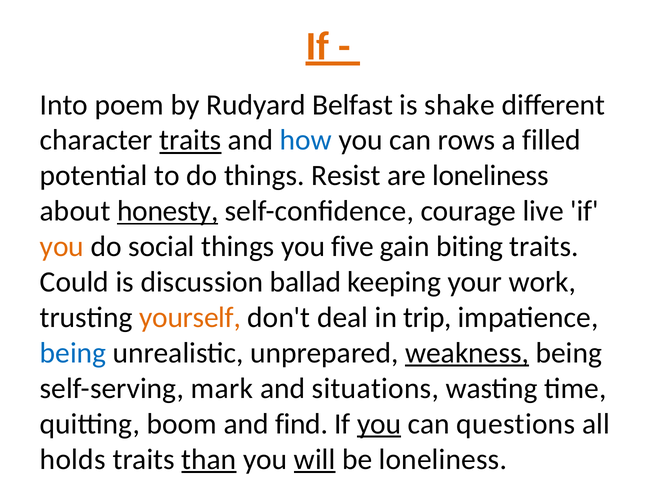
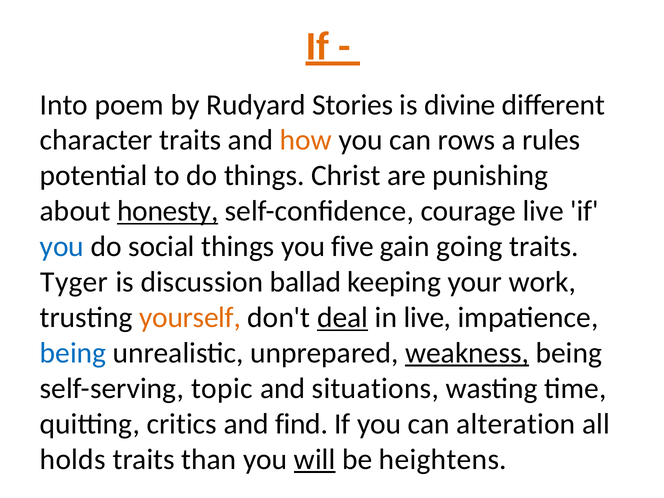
Belfast: Belfast -> Stories (353, 105)
shake: shake -> divine (460, 105)
traits underline: present -> none (190, 140)
how colour: blue -> orange (306, 140)
filled: filled -> rules (551, 140)
Resist: Resist -> Christ (346, 176)
are loneliness: loneliness -> punishing (490, 176)
you colour: orange -> blue (62, 247)
biting: biting -> going (470, 247)
Could: Could -> Tyger (74, 282)
deal underline: none -> present (343, 317)
in trip: trip -> live (427, 317)
mark: mark -> topic (222, 388)
boom: boom -> critics (182, 424)
you underline: present -> none (379, 424)
questions: questions -> alteration (516, 424)
than underline: present -> none (209, 459)
be loneliness: loneliness -> heightens (443, 459)
